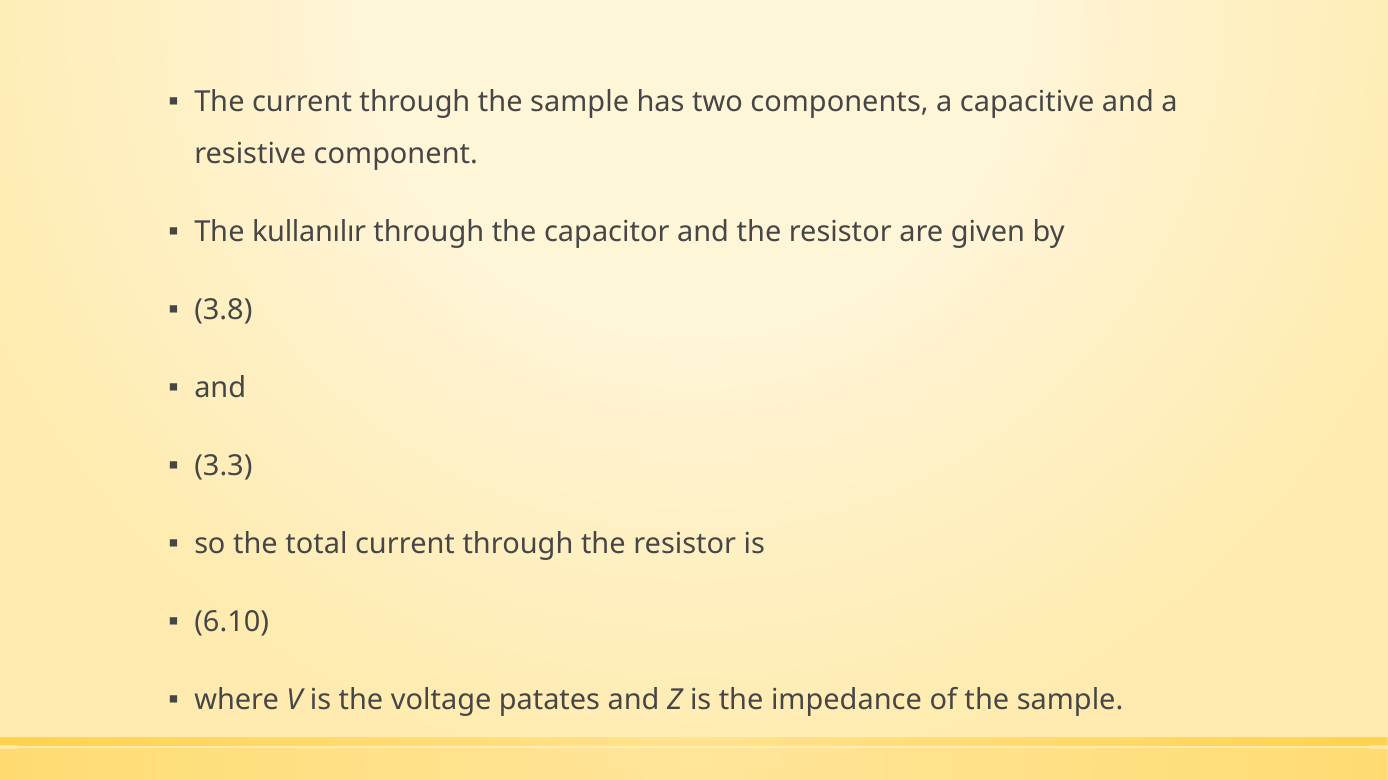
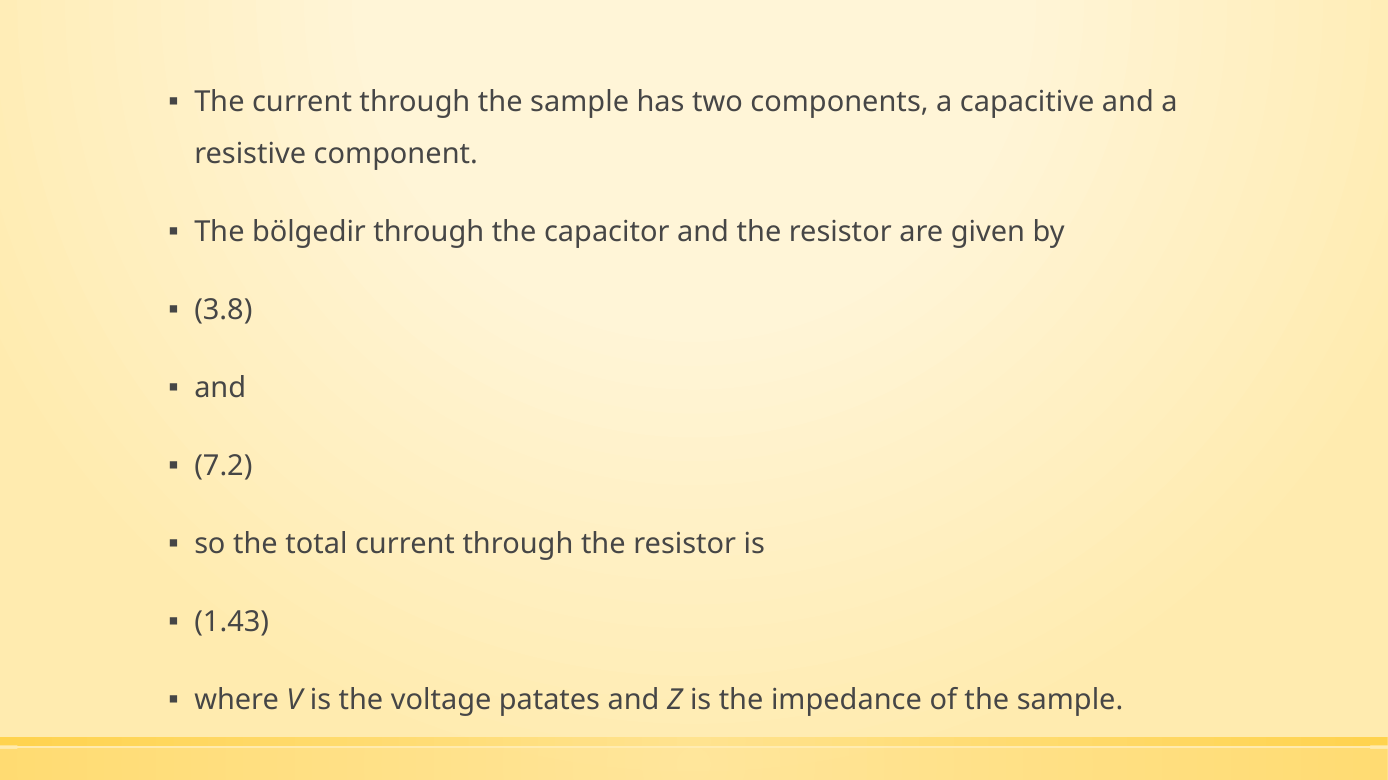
kullanılır: kullanılır -> bölgedir (309, 232)
3.3: 3.3 -> 7.2 (223, 467)
6.10: 6.10 -> 1.43 (232, 623)
